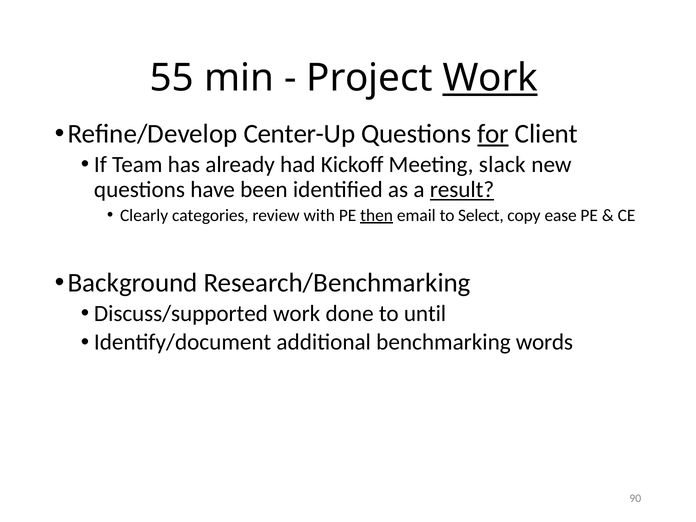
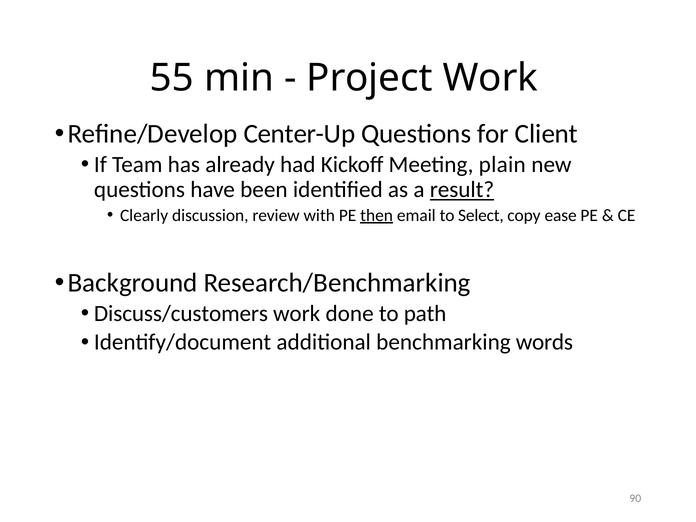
Work underline: present -> none (490, 78)
for underline: present -> none (493, 134)
slack: slack -> plain (502, 165)
categories: categories -> discussion (210, 215)
Discuss/supported: Discuss/supported -> Discuss/customers (181, 314)
until: until -> path (425, 314)
